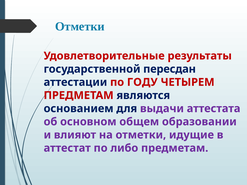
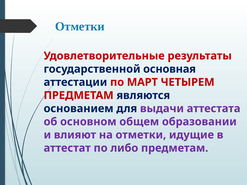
пересдан: пересдан -> основная (170, 69)
ГОДУ: ГОДУ -> МАРТ (142, 82)
